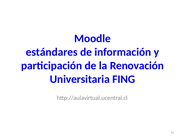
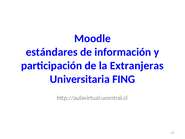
Renovación: Renovación -> Extranjeras (137, 66)
